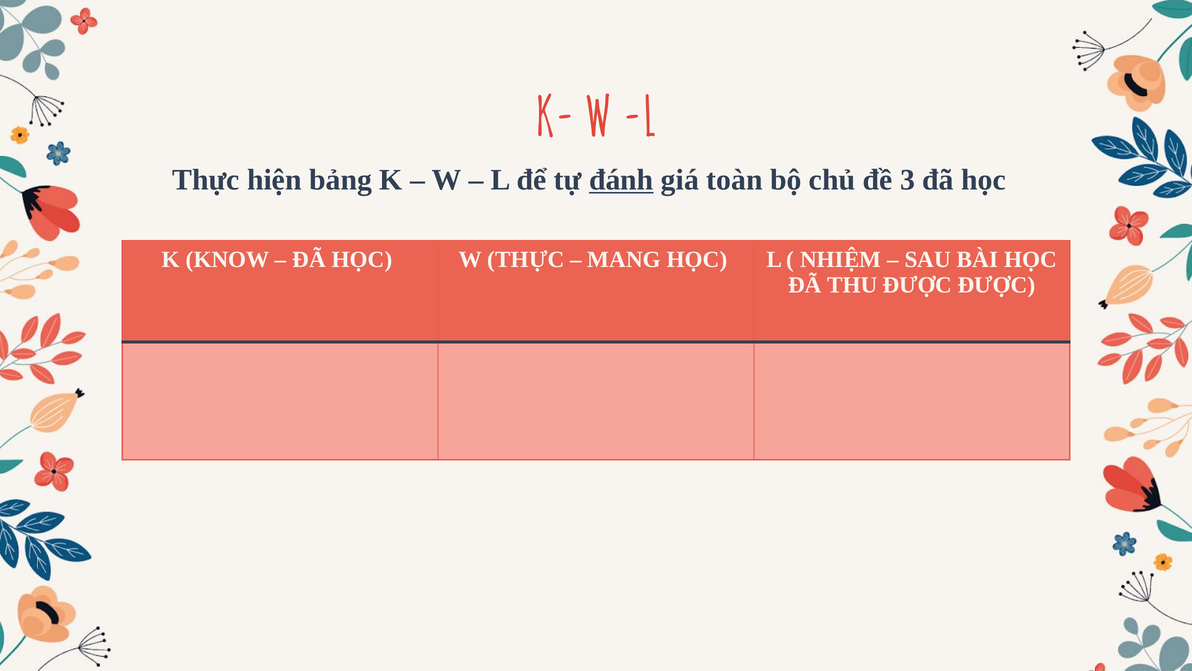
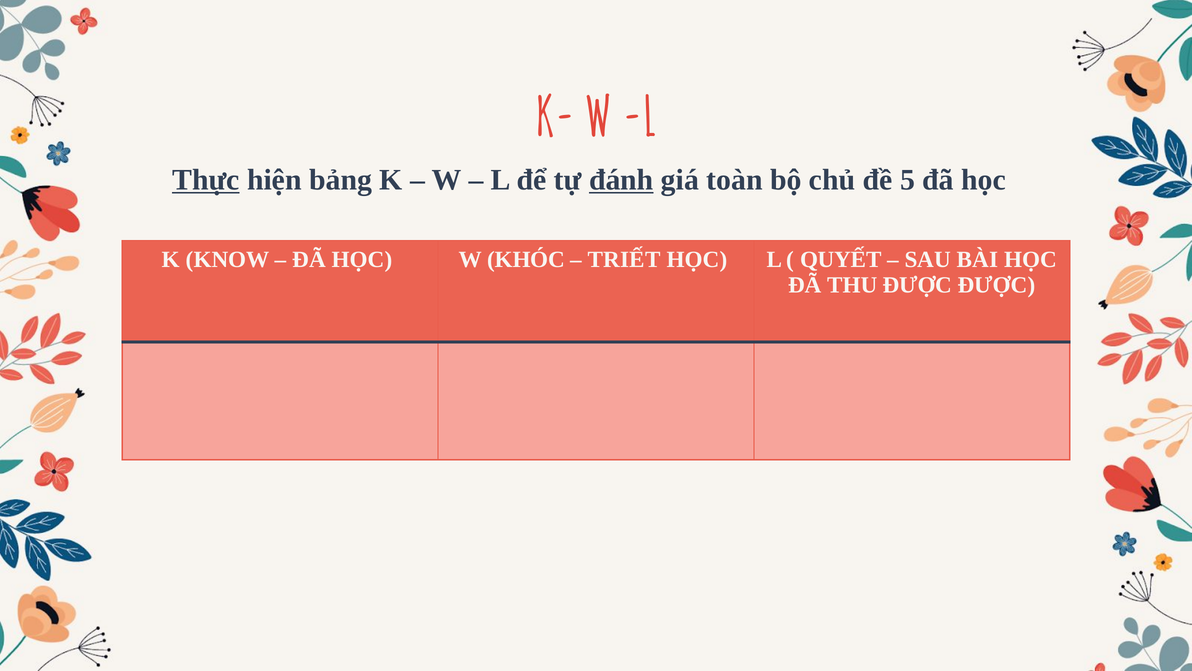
Thực underline: none -> present (206, 180)
3: 3 -> 5 (907, 180)
W THỰC: THỰC -> KHÓC (526, 259)
MANG: MANG -> TRIẾT (624, 259)
NHIỆM: NHIỆM -> QUYẾT (841, 259)
